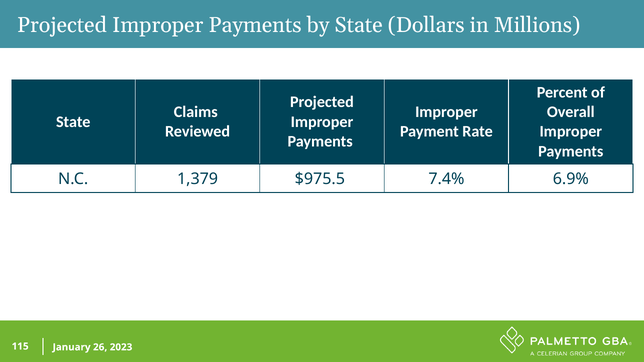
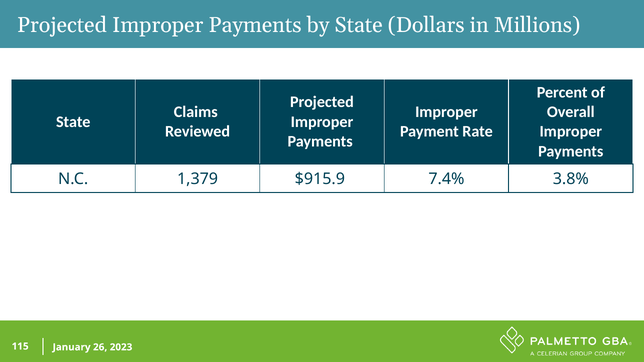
$975.5: $975.5 -> $915.9 (320, 179)
6.9%: 6.9% -> 3.8% (571, 179)
